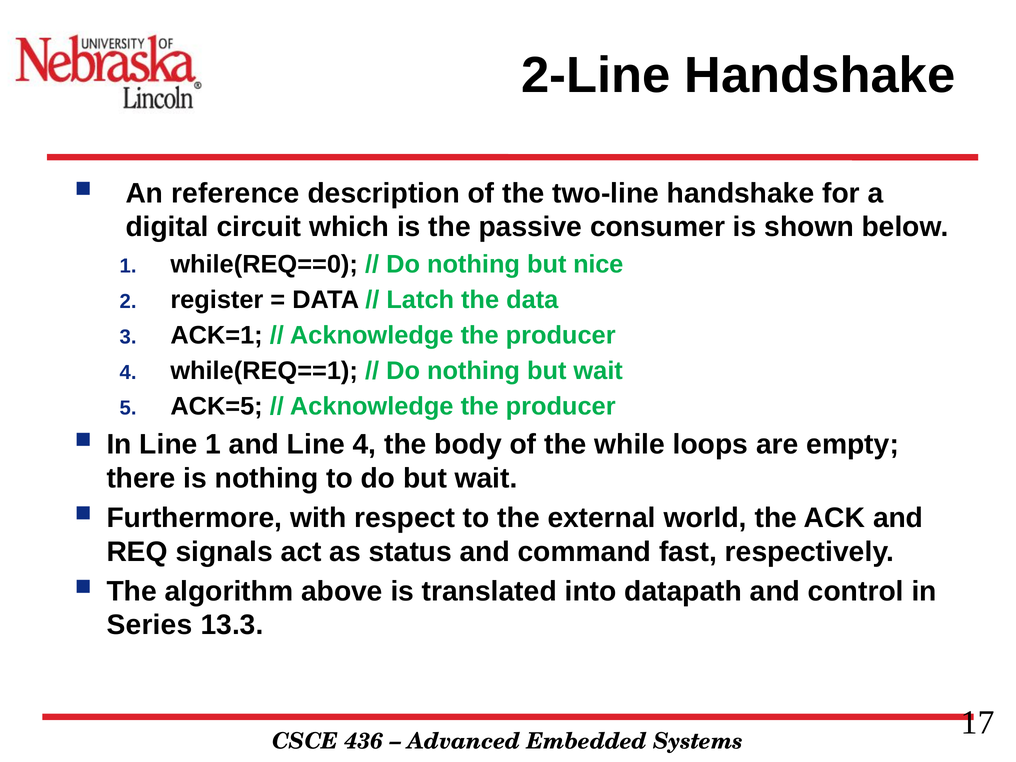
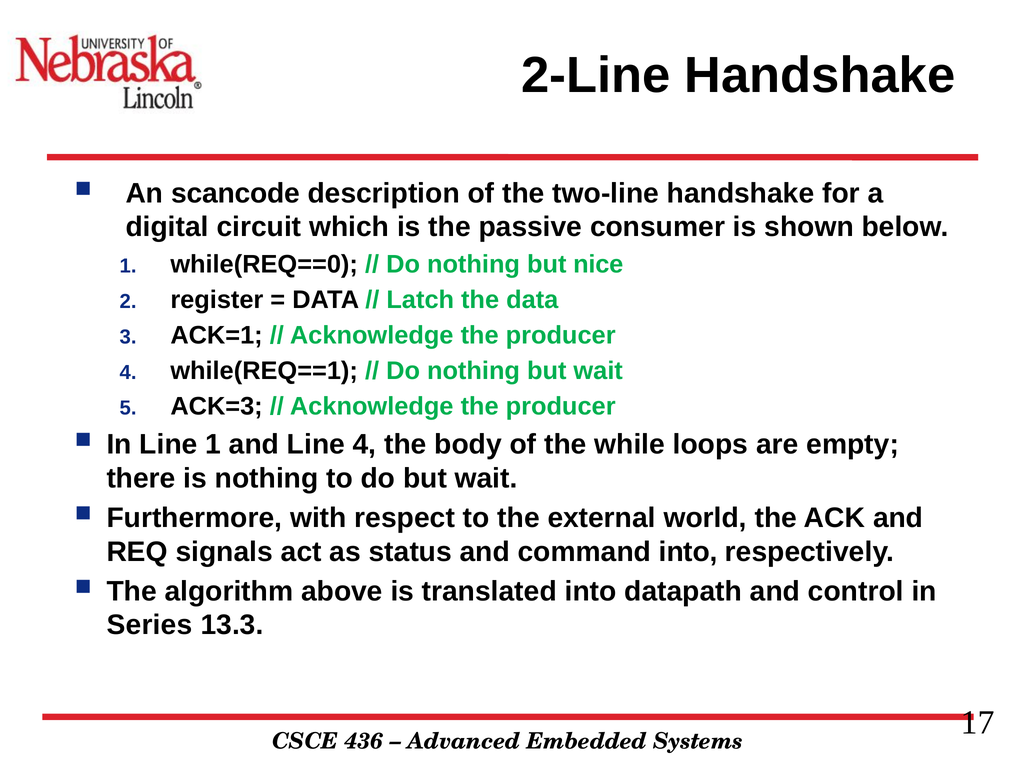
reference: reference -> scancode (236, 193)
ACK=5: ACK=5 -> ACK=3 (217, 406)
command fast: fast -> into (688, 552)
